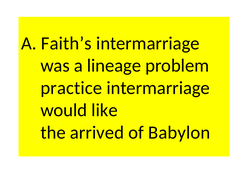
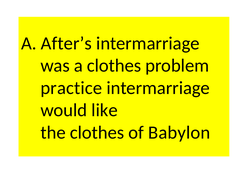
Faith’s: Faith’s -> After’s (66, 43)
a lineage: lineage -> clothes (114, 66)
the arrived: arrived -> clothes (97, 133)
